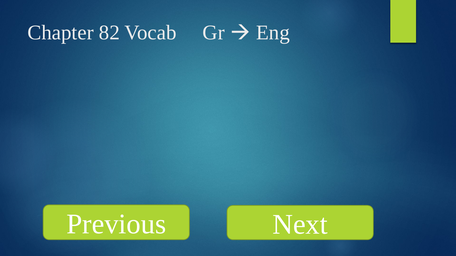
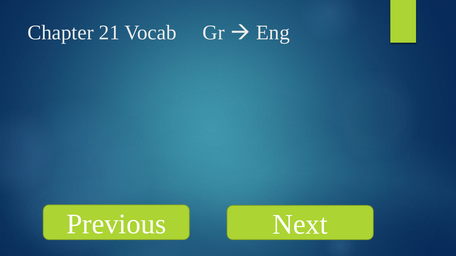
82: 82 -> 21 (109, 33)
